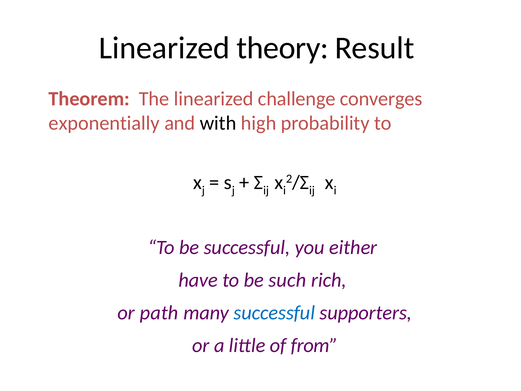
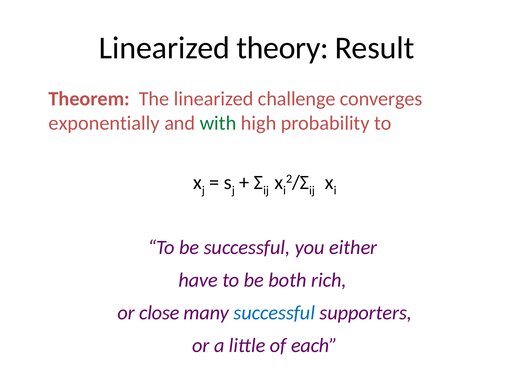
with colour: black -> green (218, 123)
such: such -> both (288, 280)
path: path -> close (159, 313)
from: from -> each (314, 345)
